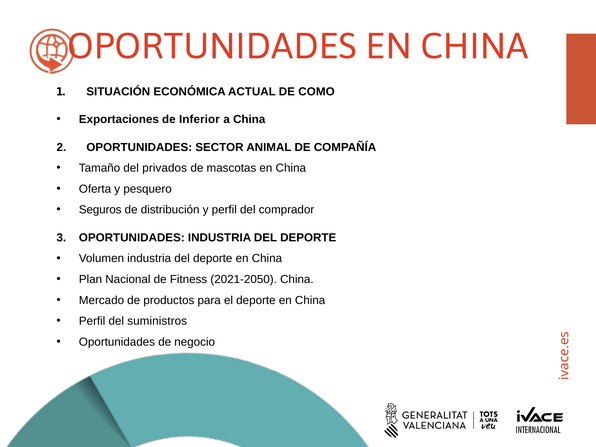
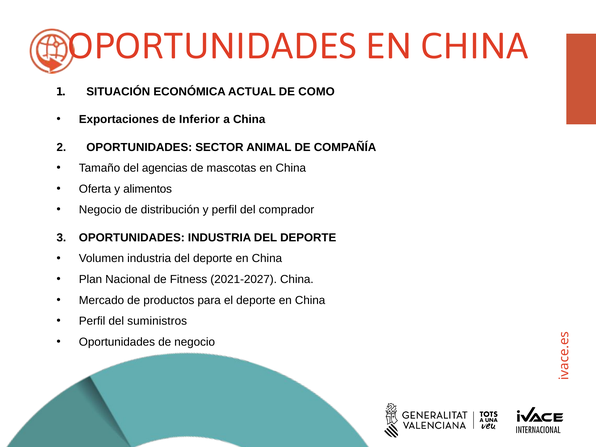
privados: privados -> agencias (165, 168)
pesquero: pesquero -> alimentos (148, 189)
Seguros: Seguros -> Negocio (100, 210)
2021-2050: 2021-2050 -> 2021-2027 (244, 279)
